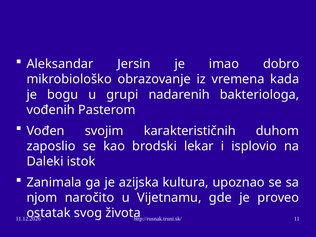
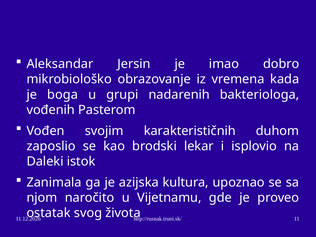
bogu: bogu -> boga (63, 95)
